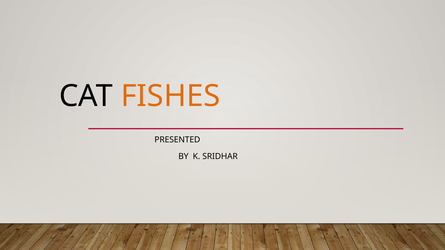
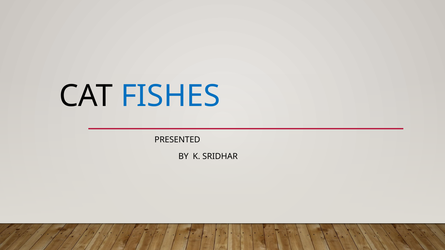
FISHES colour: orange -> blue (170, 96)
